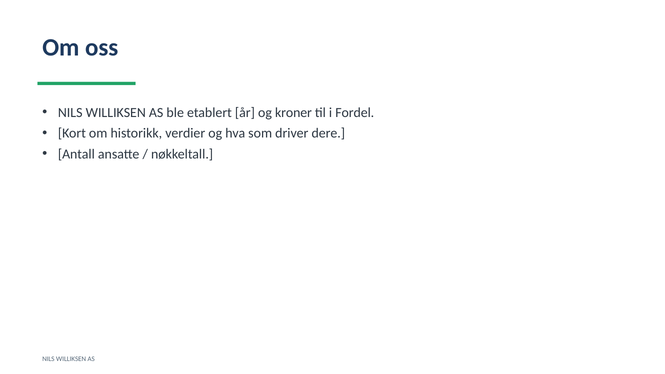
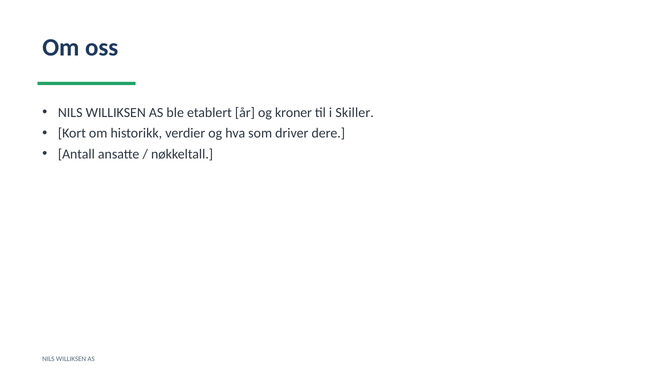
Fordel: Fordel -> Skiller (355, 113)
